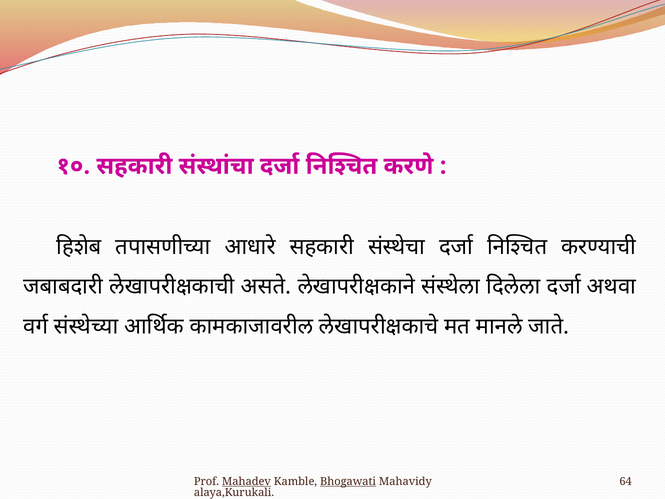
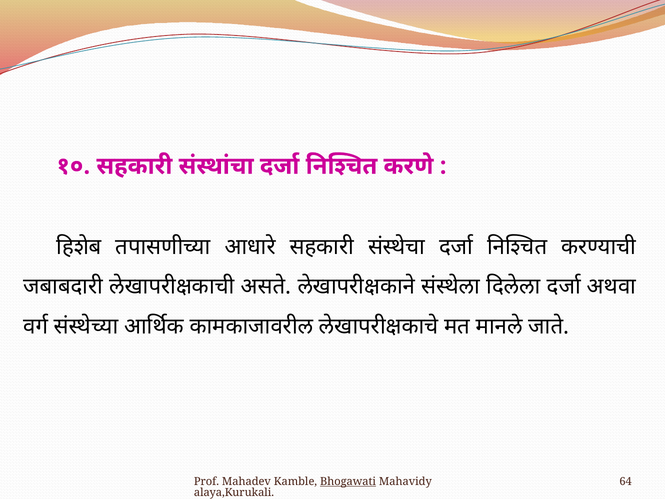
Mahadev underline: present -> none (246, 481)
